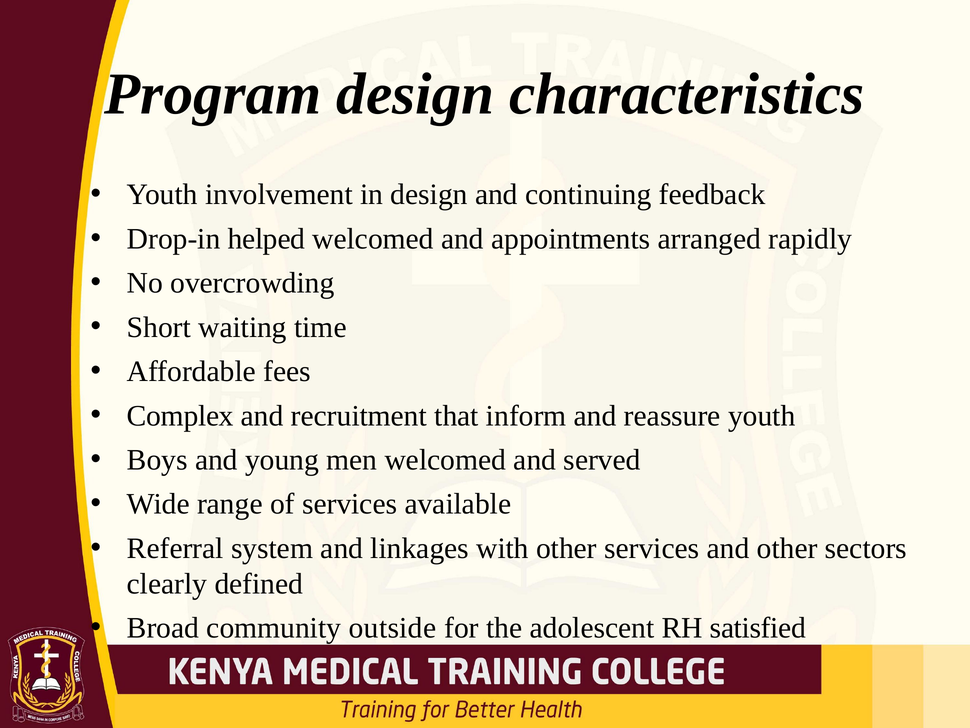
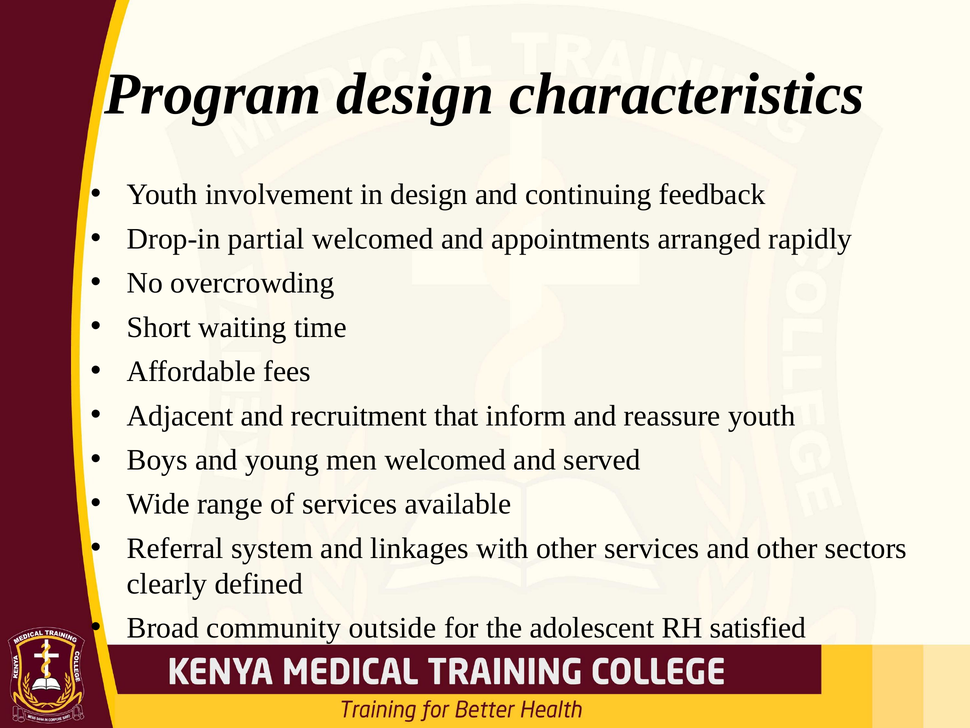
helped: helped -> partial (266, 239)
Complex: Complex -> Adjacent (180, 415)
